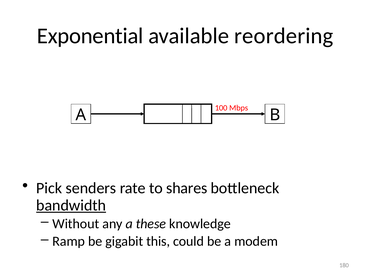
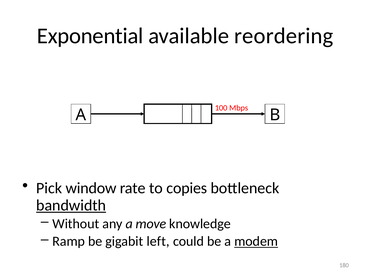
senders: senders -> window (91, 188)
shares: shares -> copies (187, 188)
these: these -> move (151, 224)
this: this -> left (158, 242)
modem underline: none -> present (256, 242)
